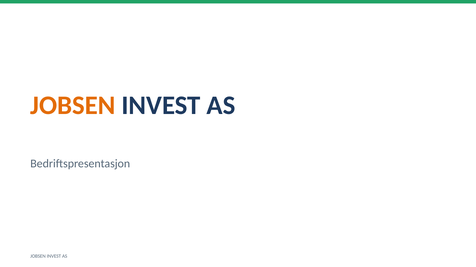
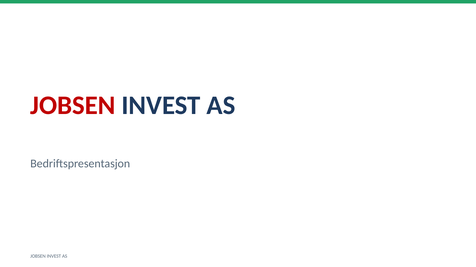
JOBSEN colour: orange -> red (73, 106)
